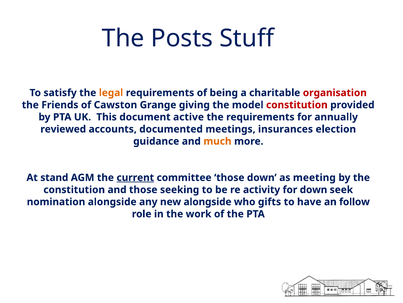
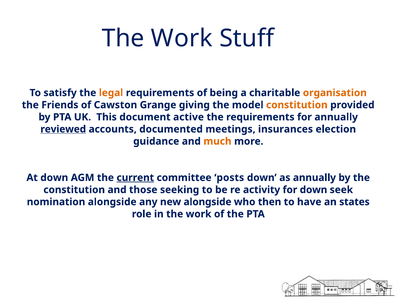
Posts: Posts -> Work (182, 38)
organisation colour: red -> orange (335, 93)
constitution colour: red -> orange (297, 105)
reviewed underline: none -> present (63, 129)
At stand: stand -> down (54, 177)
committee those: those -> posts (229, 177)
as meeting: meeting -> annually (314, 177)
gifts: gifts -> then (270, 201)
follow: follow -> states (354, 201)
